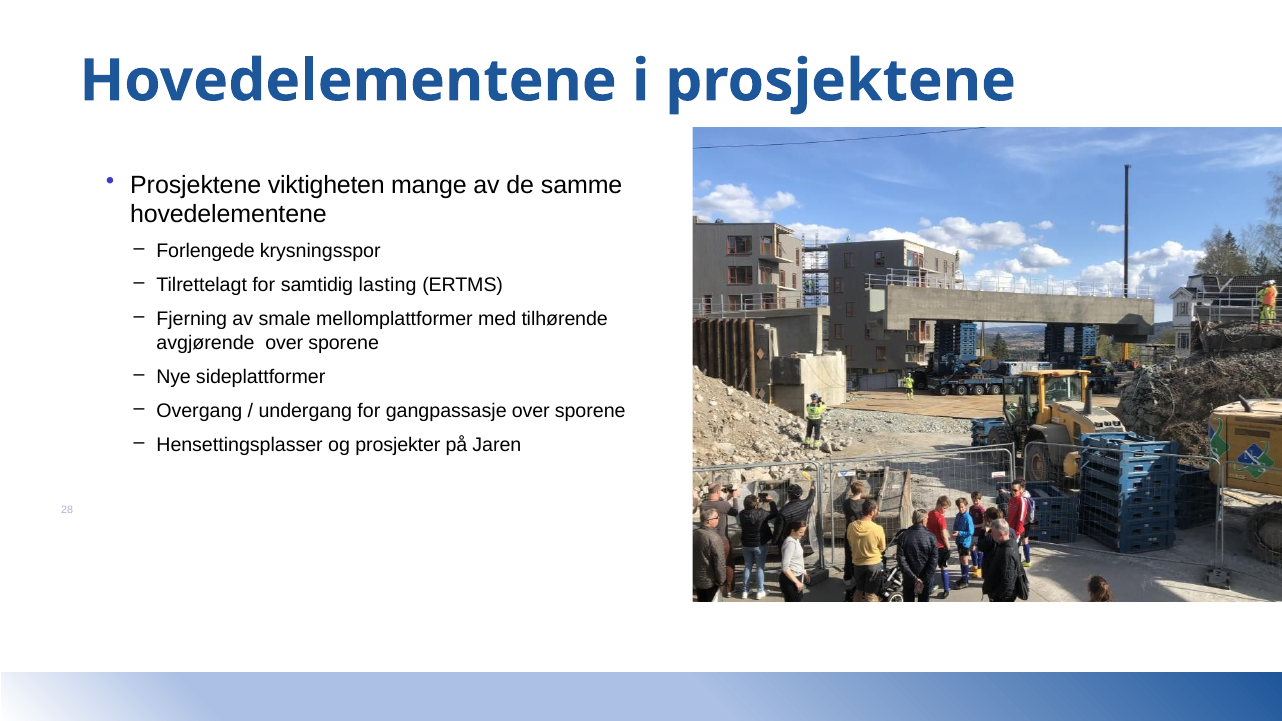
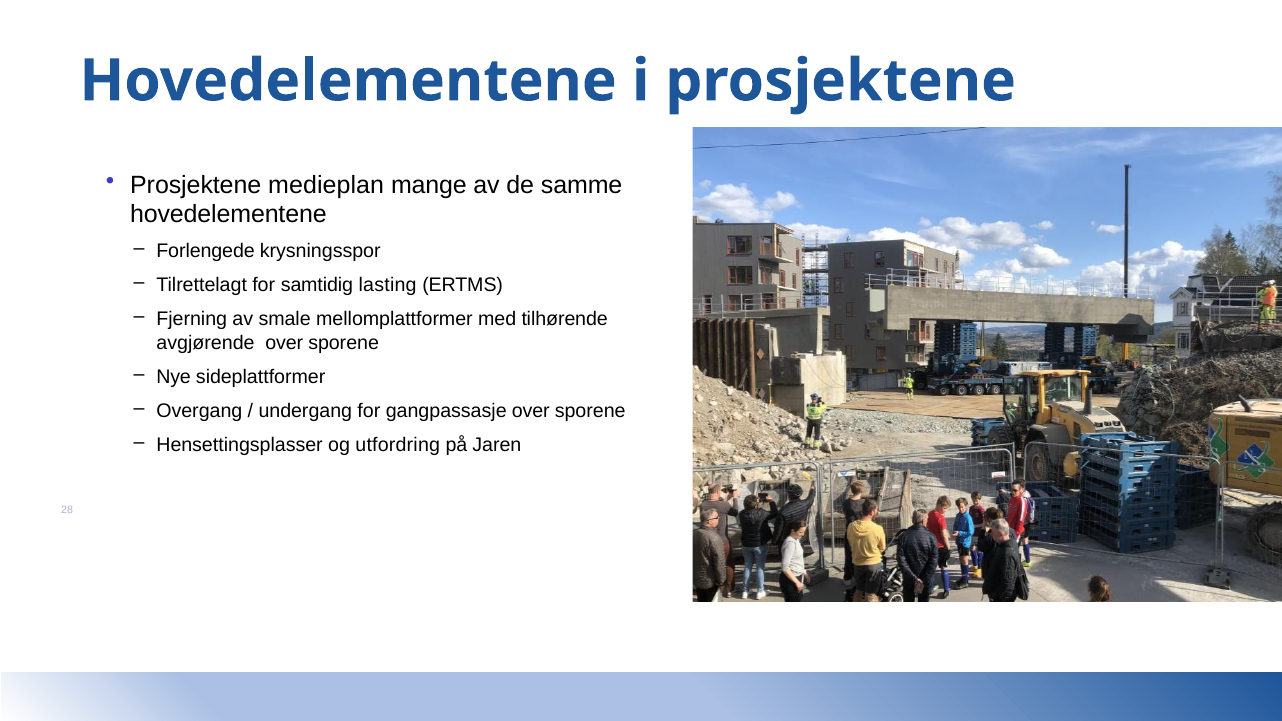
viktigheten: viktigheten -> medieplan (326, 186)
prosjekter: prosjekter -> utfordring (398, 445)
